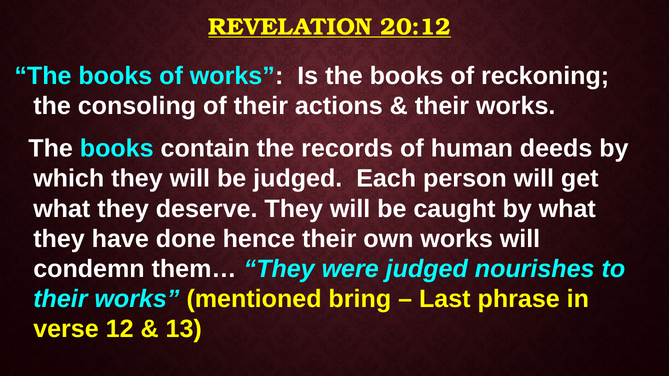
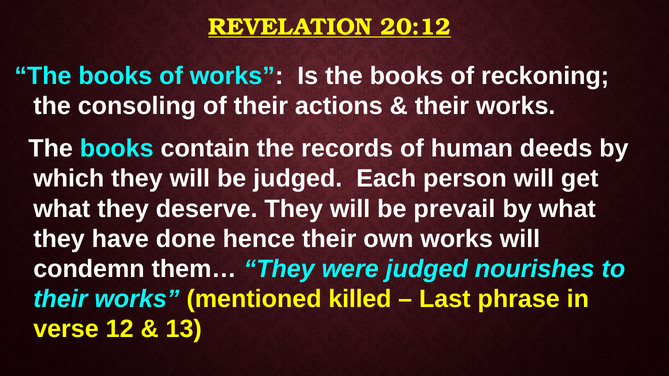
caught: caught -> prevail (454, 209)
bring: bring -> killed (360, 299)
